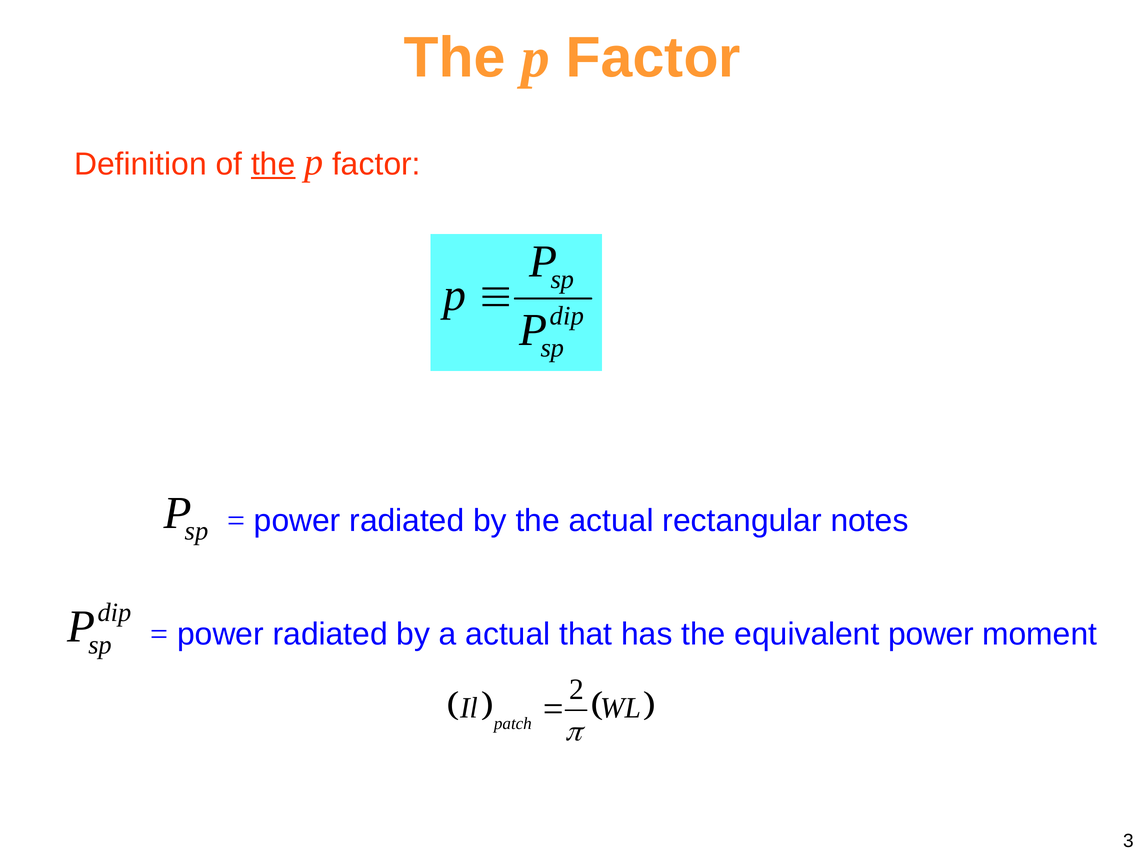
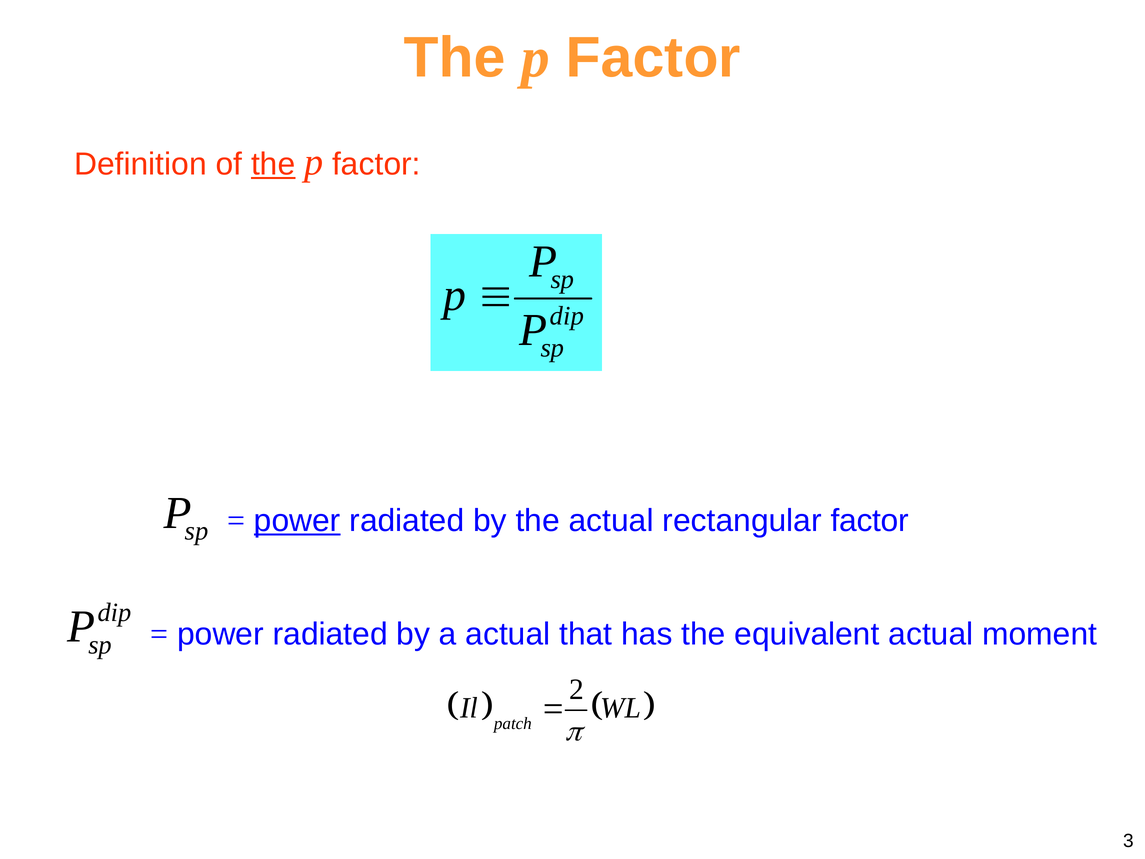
power underline: none -> present (297, 521)
rectangular notes: notes -> factor (870, 521)
equivalent power: power -> actual (931, 634)
